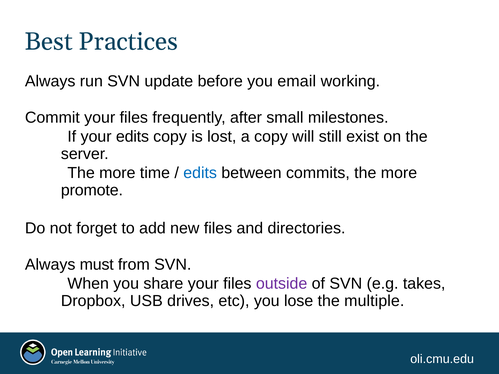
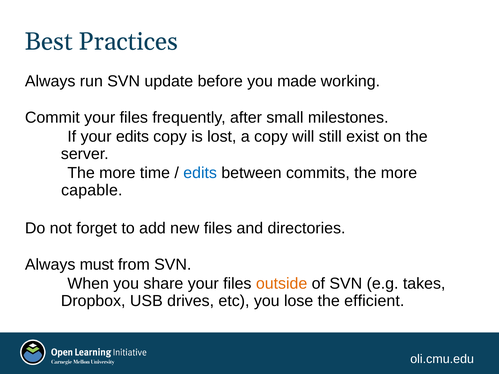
email: email -> made (297, 81)
promote: promote -> capable (92, 190)
outside colour: purple -> orange (282, 284)
multiple: multiple -> efficient (374, 301)
